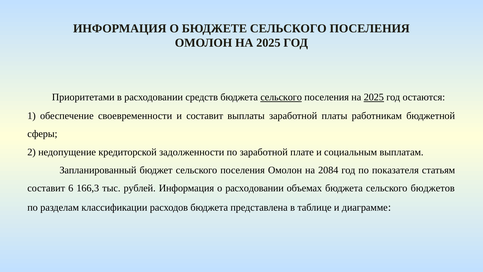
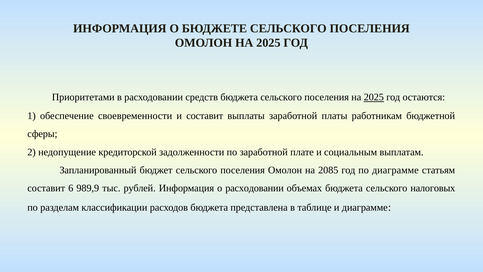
сельского underline: present -> none (281, 97)
2084: 2084 -> 2085 (328, 170)
по показателя: показателя -> диаграмме (395, 170)
166,3: 166,3 -> 989,9 (88, 188)
бюджетов: бюджетов -> налоговых (433, 188)
